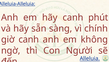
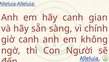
phút: phút -> gian (98, 17)
